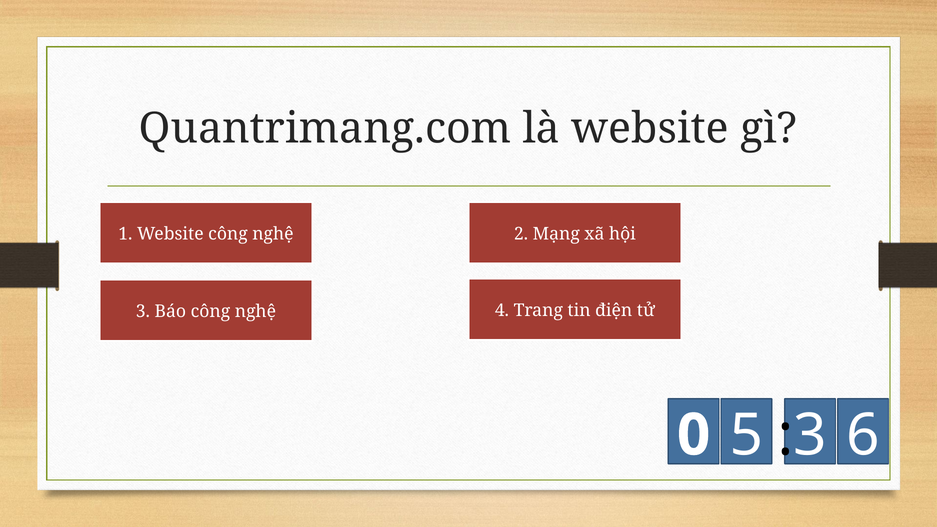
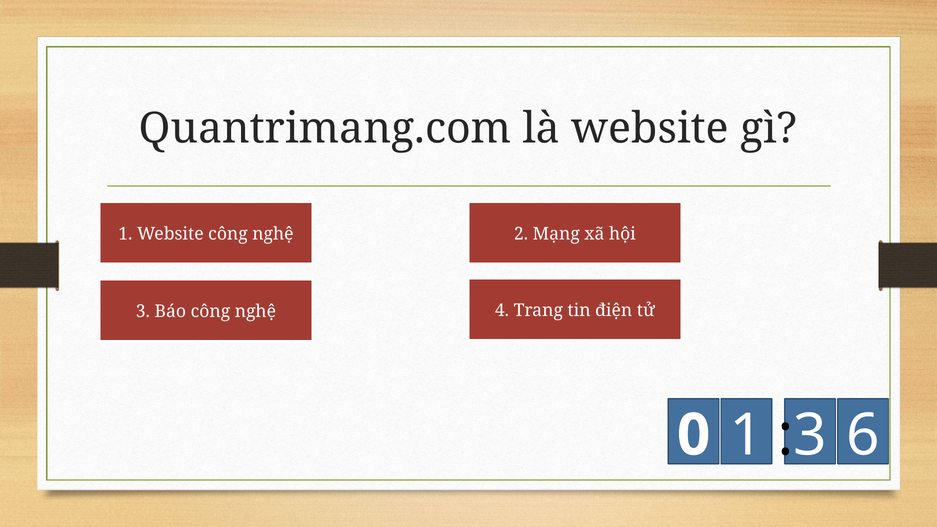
0 5: 5 -> 1 (746, 435)
